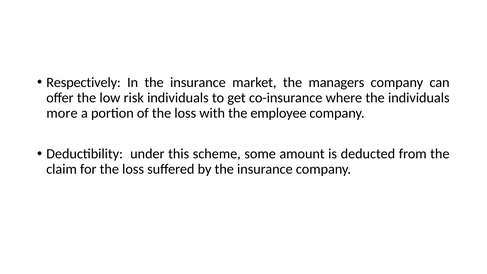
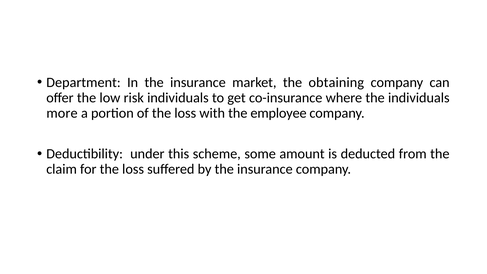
Respectively: Respectively -> Department (83, 82)
managers: managers -> obtaining (336, 82)
